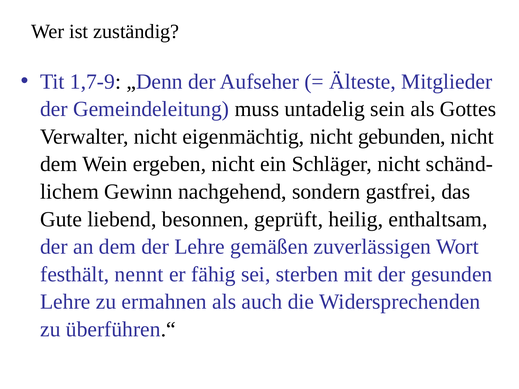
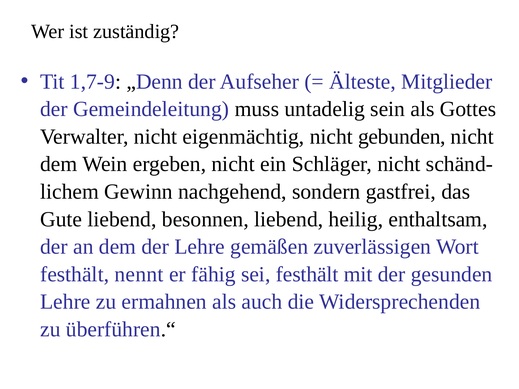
besonnen geprüft: geprüft -> liebend (289, 219)
sei sterben: sterben -> festhält (307, 274)
